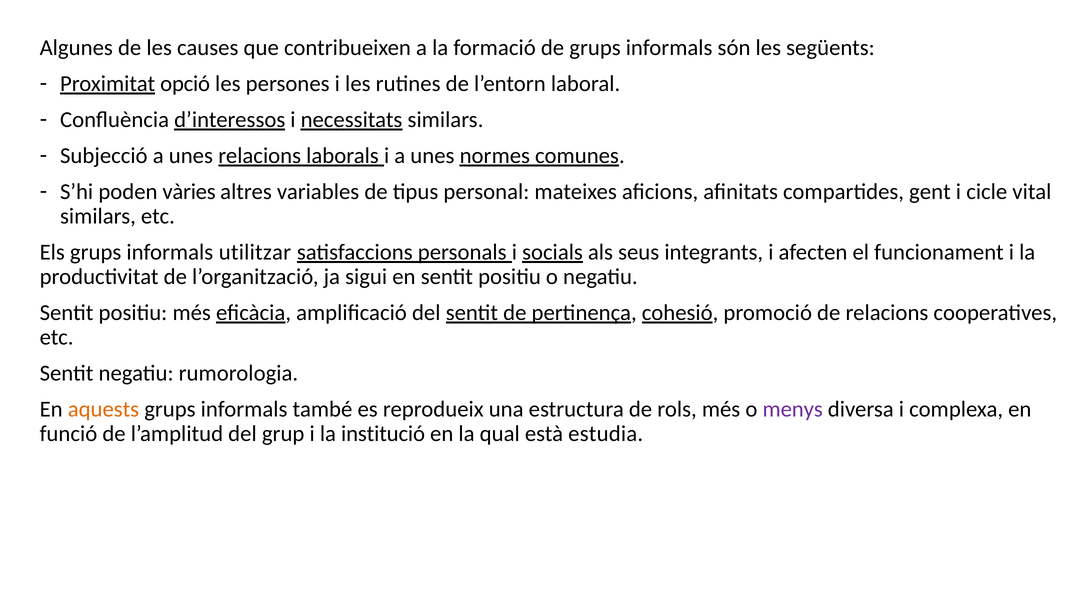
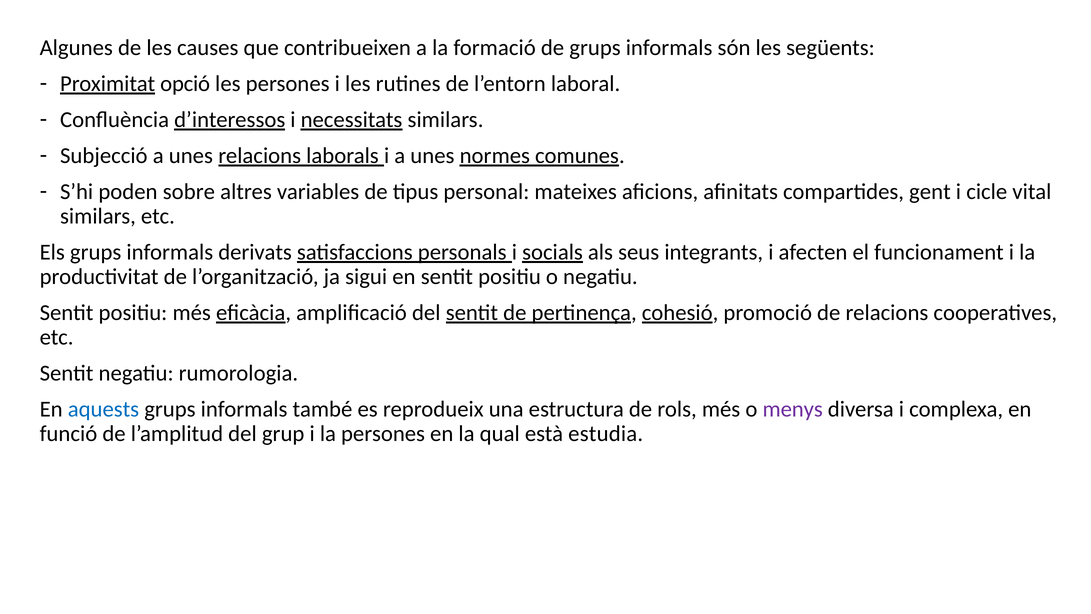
vàries: vàries -> sobre (189, 192)
utilitzar: utilitzar -> derivats (255, 252)
aquests colour: orange -> blue (103, 409)
la institució: institució -> persones (383, 434)
